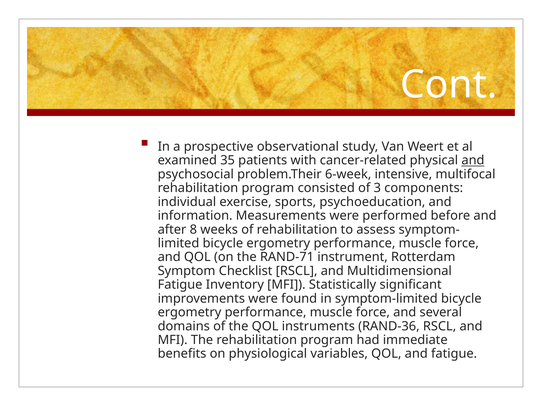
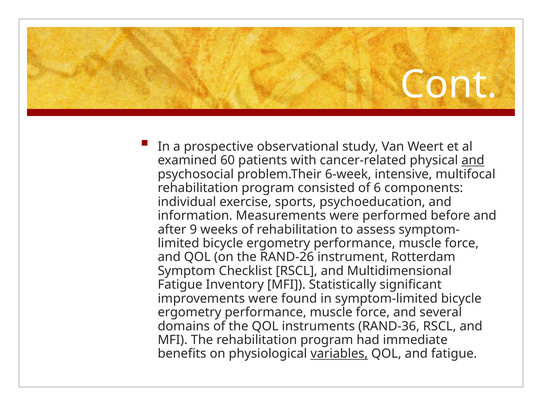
35: 35 -> 60 (228, 161)
3: 3 -> 6 (377, 188)
8: 8 -> 9 (193, 230)
RAND-71: RAND-71 -> RAND-26 (287, 257)
variables underline: none -> present (339, 354)
